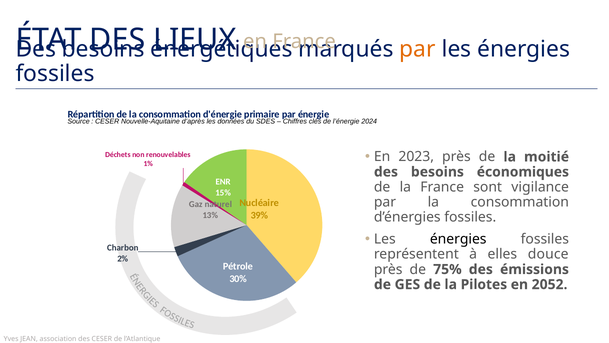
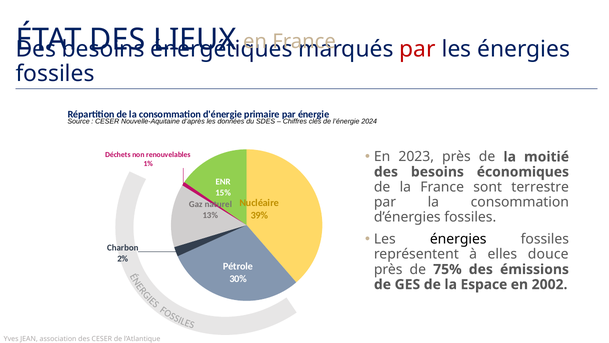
par colour: orange -> red (418, 49)
vigilance: vigilance -> terrestre (540, 187)
Pilotes: Pilotes -> Espace (484, 284)
2052: 2052 -> 2002 (550, 284)
